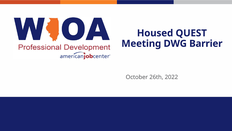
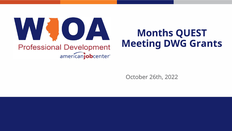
Housed: Housed -> Months (155, 33)
Barrier: Barrier -> Grants (206, 43)
